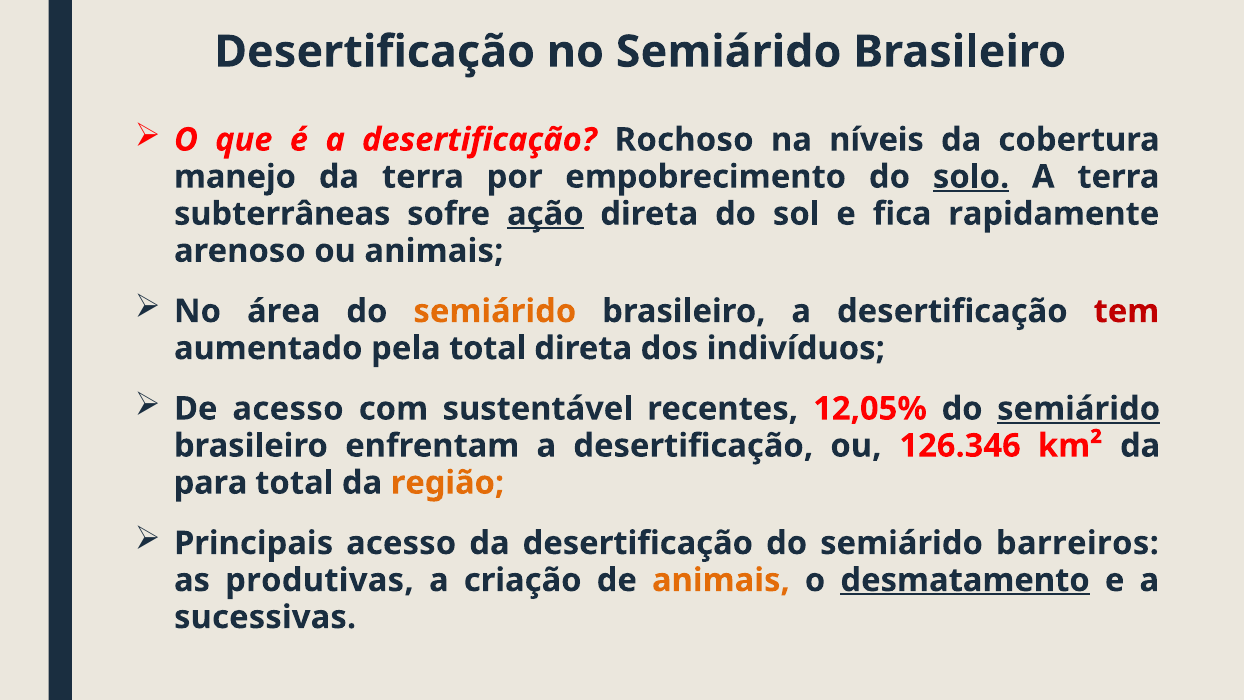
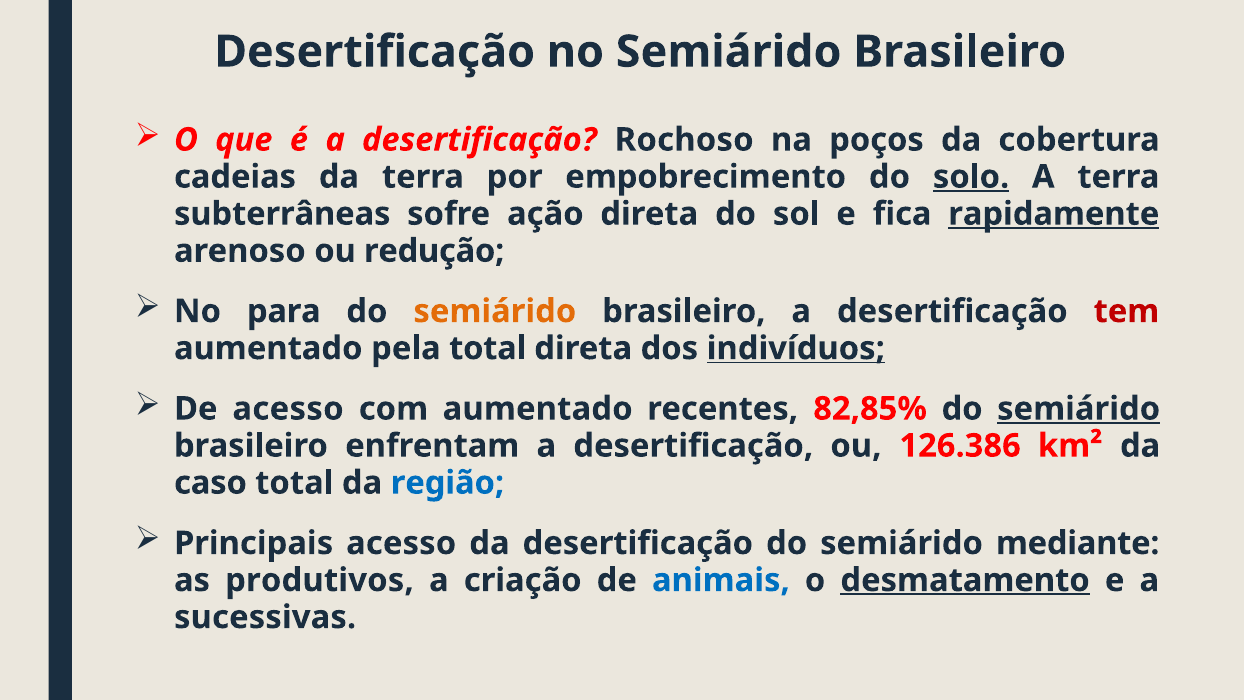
níveis: níveis -> poços (877, 140)
manejo: manejo -> cadeias (235, 177)
ação underline: present -> none (545, 214)
rapidamente underline: none -> present (1054, 214)
ou animais: animais -> redução (434, 251)
área: área -> para (284, 311)
indivíduos underline: none -> present (796, 348)
com sustentável: sustentável -> aumentado (538, 409)
12,05%: 12,05% -> 82,85% (870, 409)
126.346: 126.346 -> 126.386 (960, 446)
para: para -> caso (210, 483)
região colour: orange -> blue (447, 483)
barreiros: barreiros -> mediante (1078, 543)
produtivas: produtivas -> produtivos (319, 580)
animais colour: orange -> blue (721, 580)
